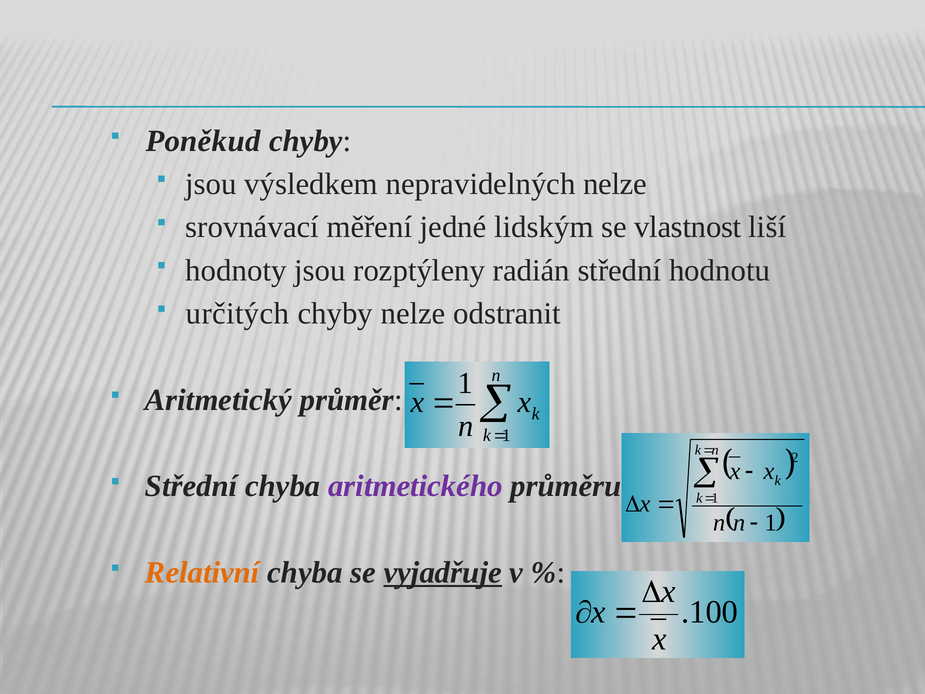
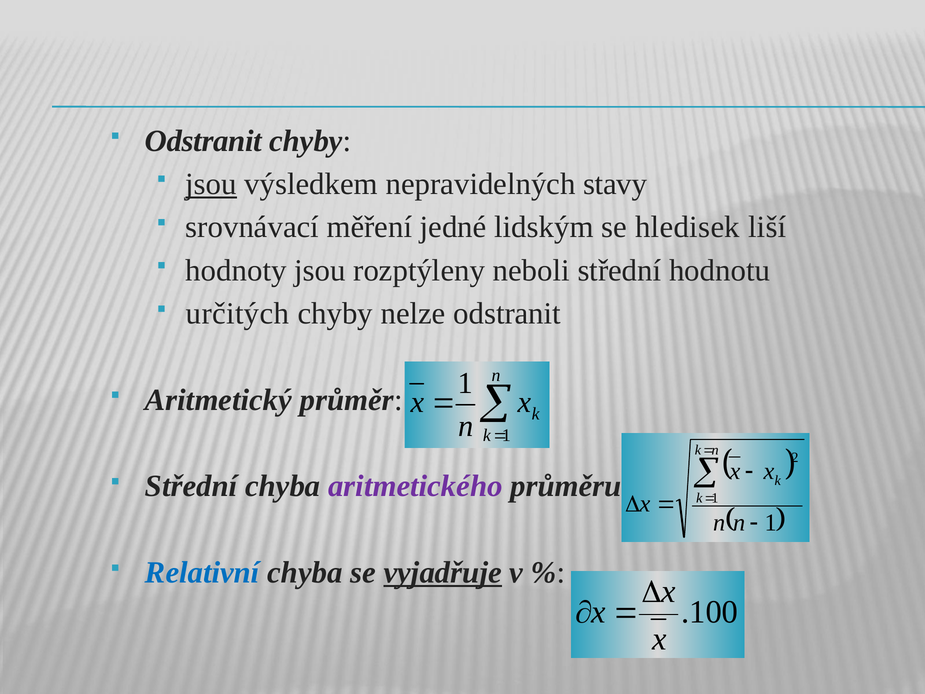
Poněkud: Poněkud -> Odstranit (203, 141)
jsou underline: none -> present (211, 184)
nepravidelných nelze: nelze -> stavy (615, 184)
vlastnost: vlastnost -> hledisek (687, 227)
radián: radián -> neboli (531, 270)
Relativní colour: orange -> blue (202, 572)
